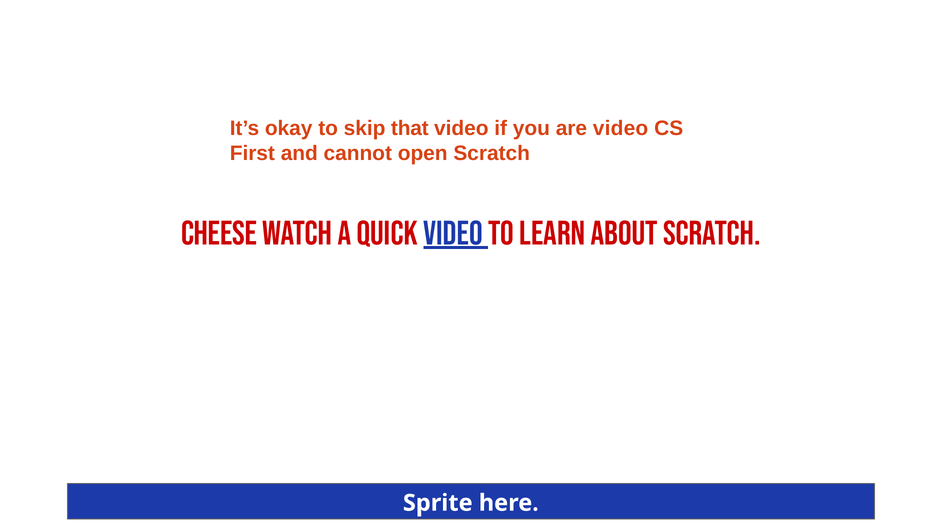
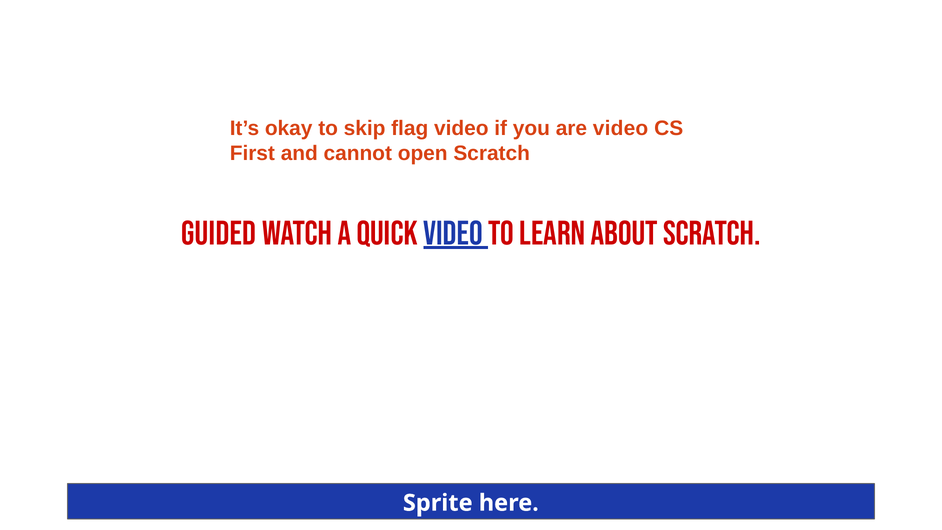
that: that -> flag (410, 128)
Cheese: Cheese -> Guided (219, 233)
